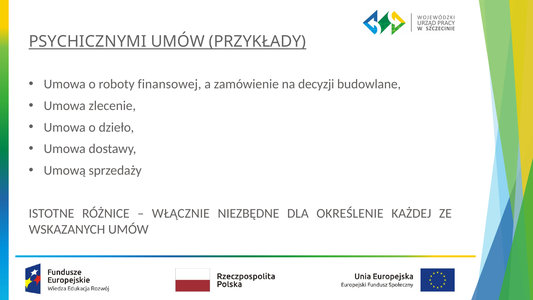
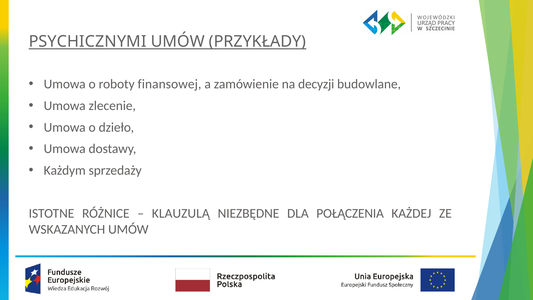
Umową: Umową -> Każdym (65, 170)
WŁĄCZNIE: WŁĄCZNIE -> KLAUZULĄ (181, 213)
OKREŚLENIE: OKREŚLENIE -> POŁĄCZENIA (350, 213)
